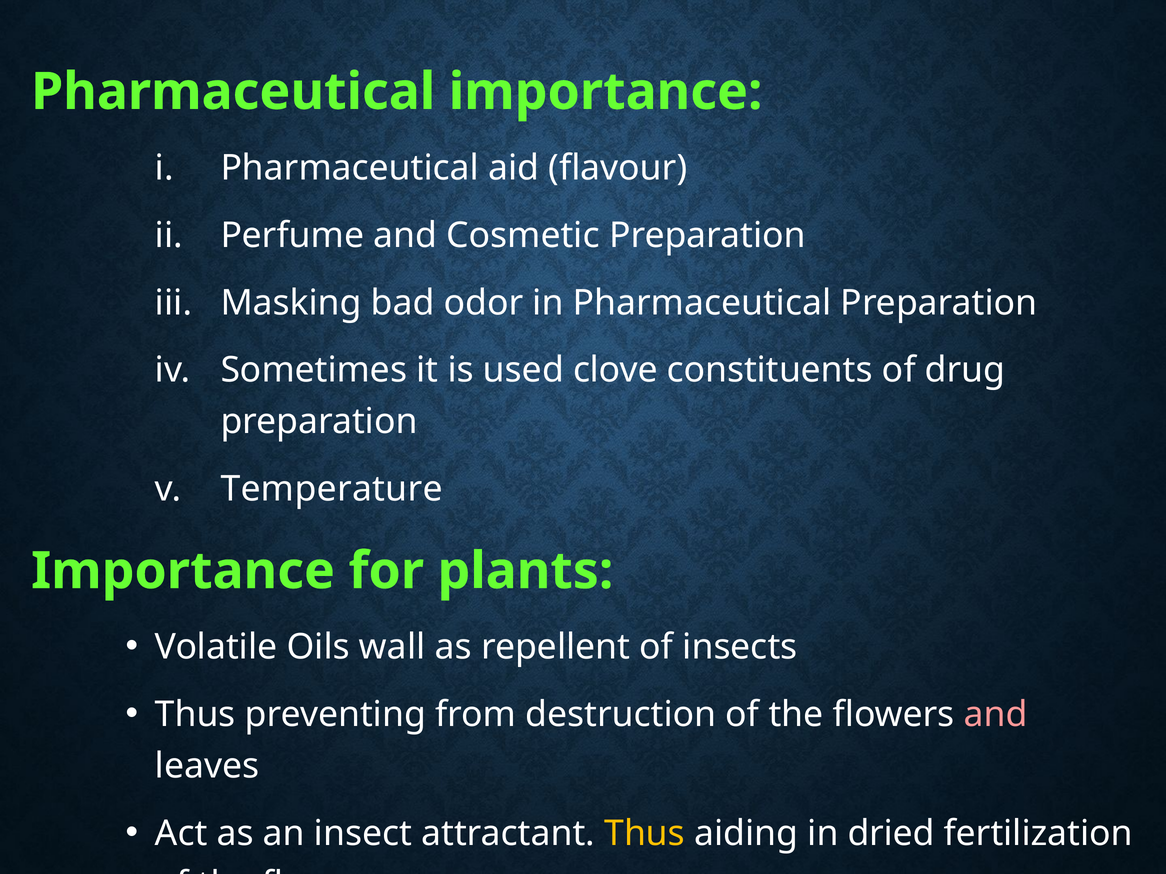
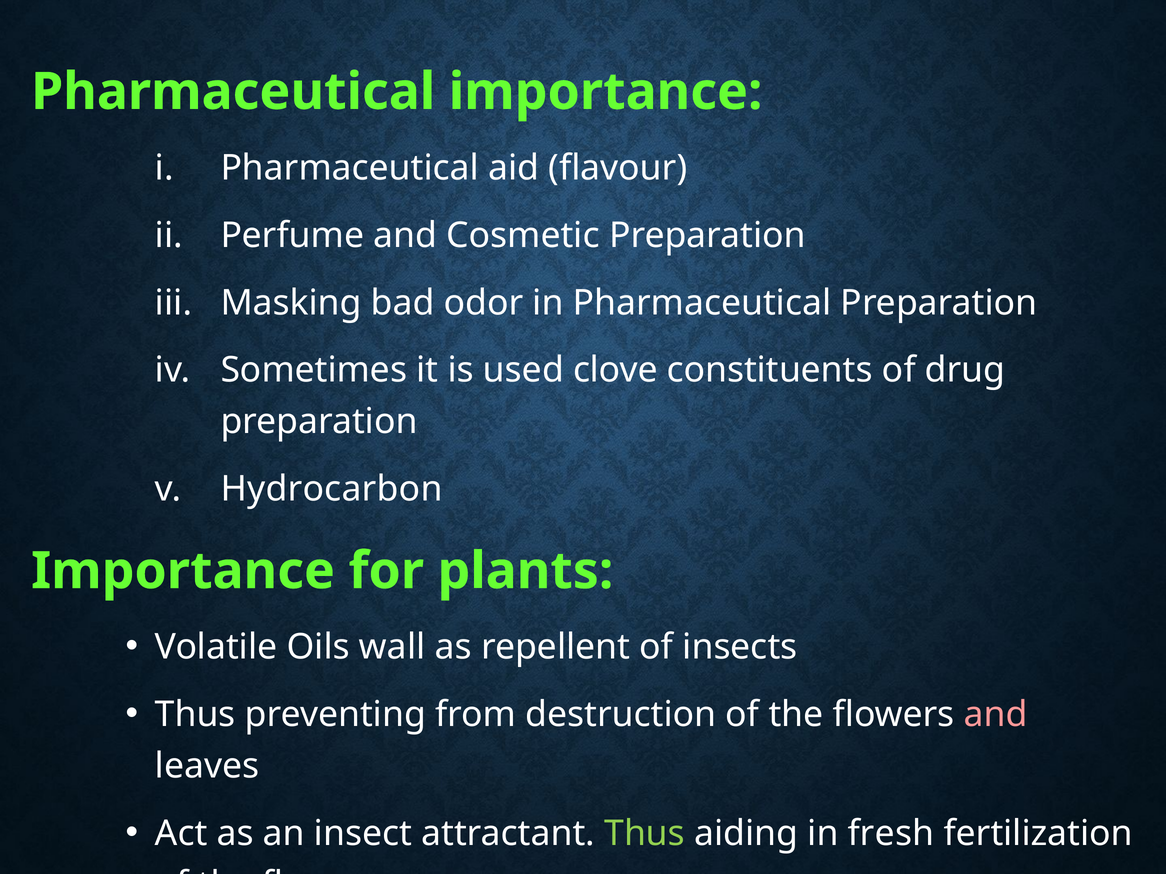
Temperature: Temperature -> Hydrocarbon (332, 489)
Thus colour: yellow -> light green (645, 834)
dried: dried -> fresh (891, 834)
